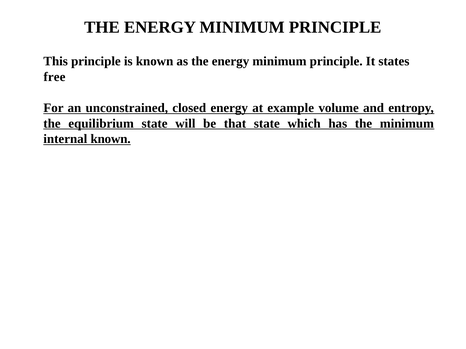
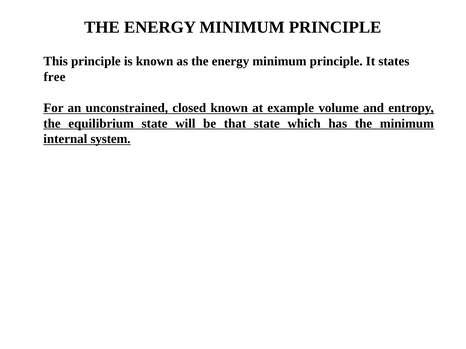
closed energy: energy -> known (229, 108)
internal known: known -> system (111, 139)
